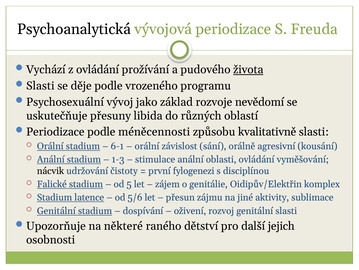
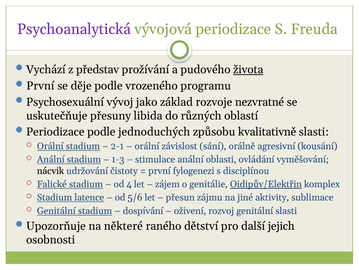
Psychoanalytická colour: black -> purple (74, 29)
z ovládání: ovládání -> představ (98, 69)
Slasti: Slasti -> První (40, 86)
nevědomí: nevědomí -> nezvratné (260, 102)
méněcennosti: méněcennosti -> jednoduchých (154, 132)
6-1: 6-1 -> 2-1 (117, 146)
5: 5 -> 4 (129, 184)
Oidipův/Elektřin underline: none -> present (266, 184)
